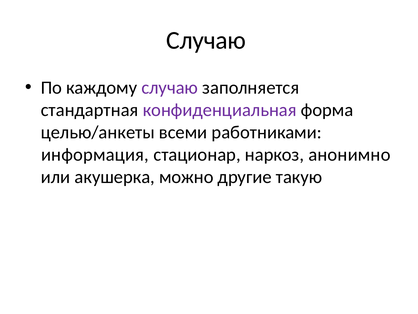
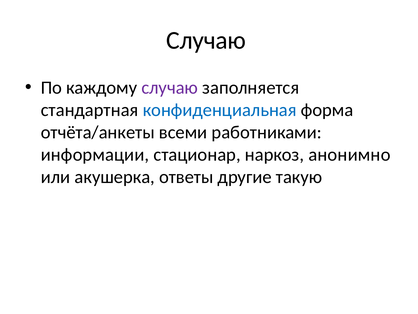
конфиденциальная colour: purple -> blue (220, 110)
целью/анкеты: целью/анкеты -> отчёта/анкеты (98, 132)
информация: информация -> информации (95, 155)
можно: можно -> ответы (186, 177)
